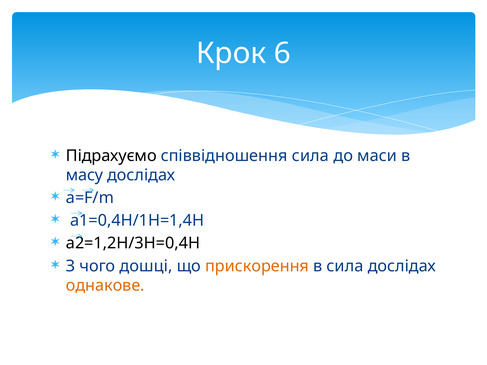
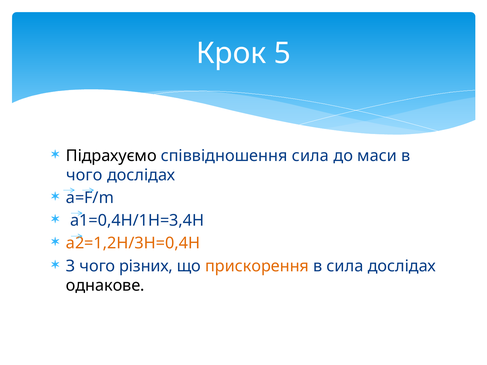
6: 6 -> 5 (282, 53)
масу: масу -> чого (84, 175)
a1=0,4H/1H=1,4H: a1=0,4H/1H=1,4H -> a1=0,4H/1H=3,4H (137, 221)
a2=1,2H/3H=0,4H colour: black -> orange (133, 243)
дошці: дошці -> різних (146, 266)
однакове colour: orange -> black (105, 286)
